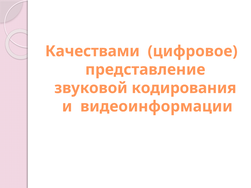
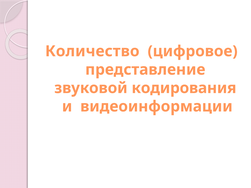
Качествами: Качествами -> Количество (92, 51)
